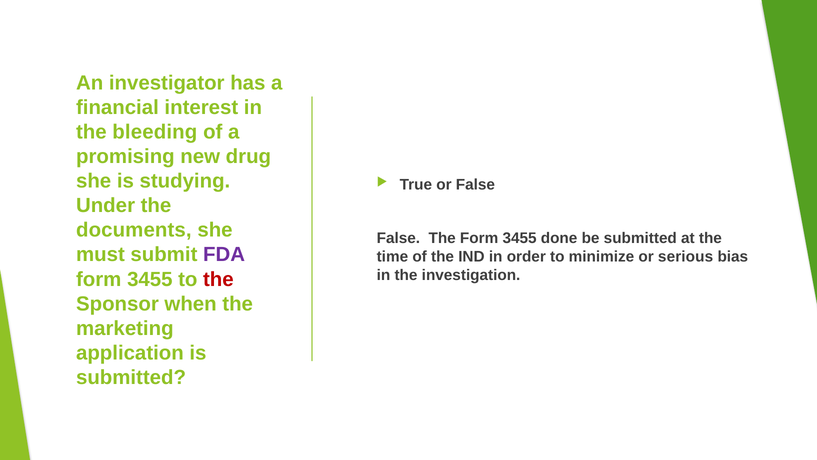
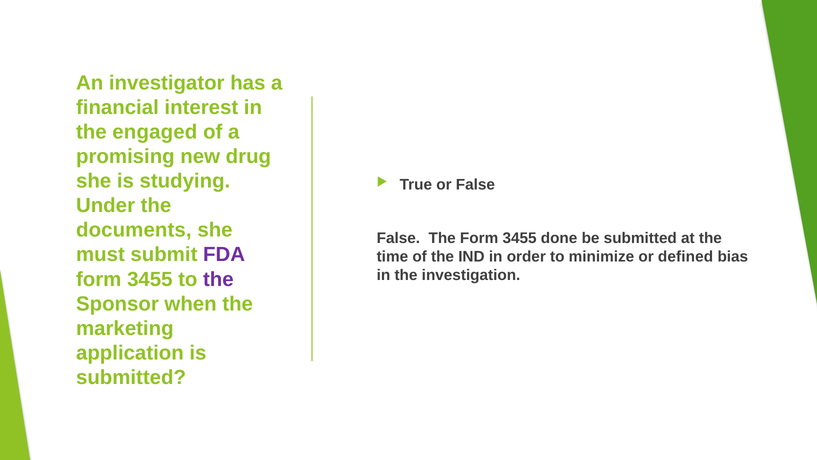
bleeding: bleeding -> engaged (155, 132)
serious: serious -> defined (686, 257)
the colour: red -> purple (218, 279)
